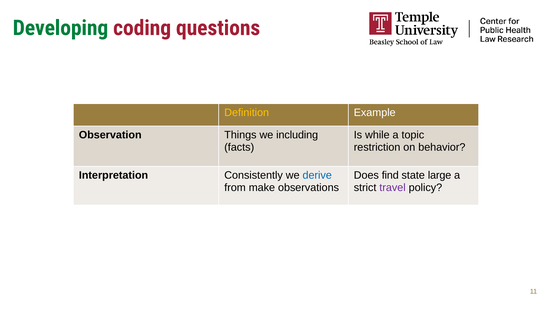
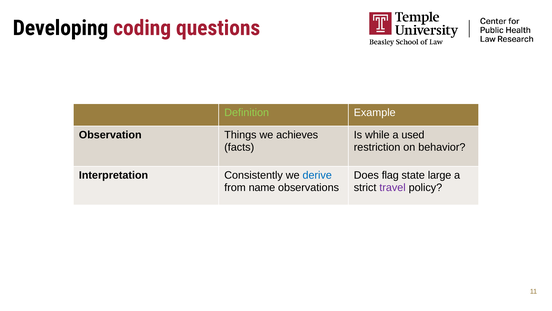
Developing colour: green -> black (60, 28)
Definition colour: yellow -> light green (247, 112)
including: including -> achieves (297, 135)
topic: topic -> used (413, 135)
find: find -> flag (390, 175)
make: make -> name (262, 187)
